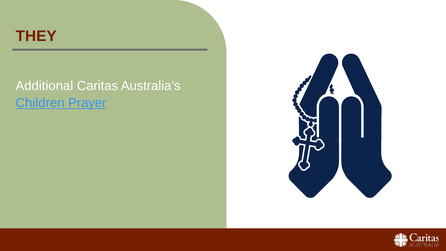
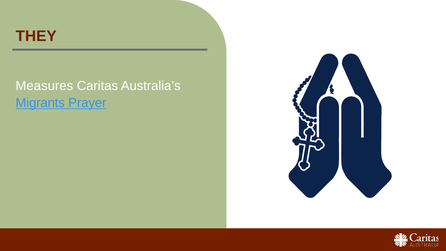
Additional: Additional -> Measures (44, 86)
Children: Children -> Migrants (40, 103)
